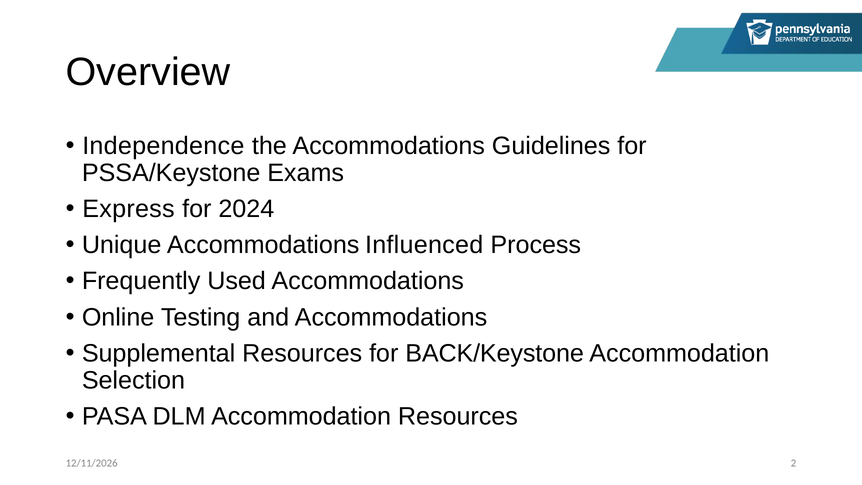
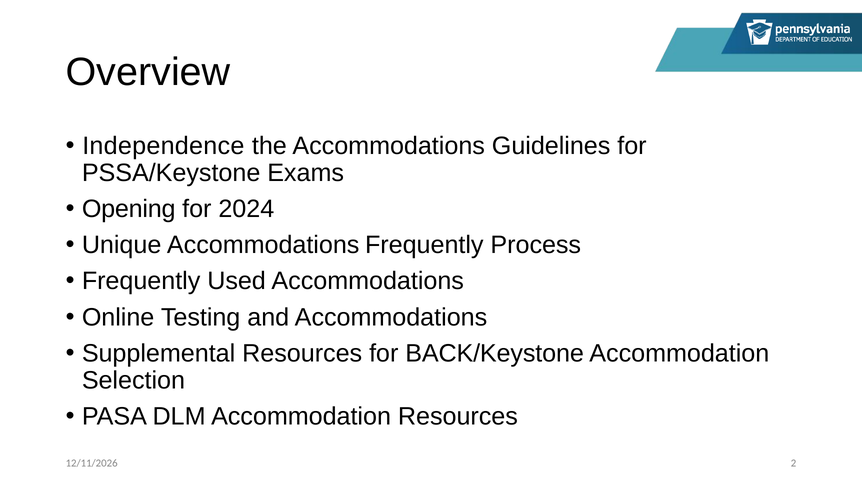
Express: Express -> Opening (129, 209)
Accommodations Influenced: Influenced -> Frequently (424, 245)
